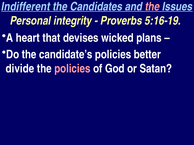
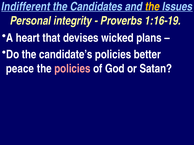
the colour: pink -> yellow (152, 7)
5:16-19: 5:16-19 -> 1:16-19 (163, 21)
divide: divide -> peace (20, 69)
